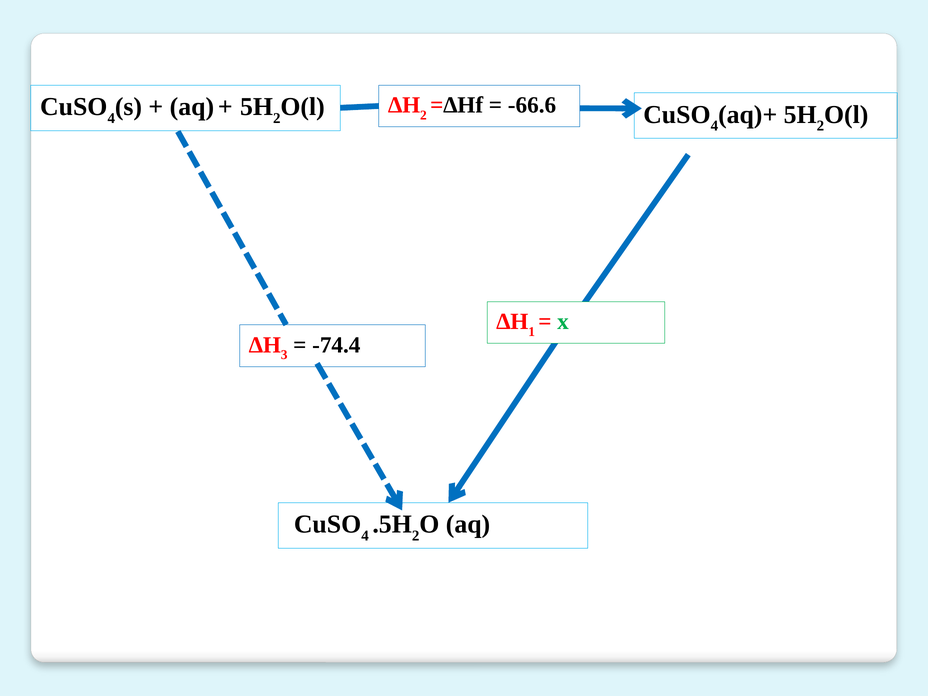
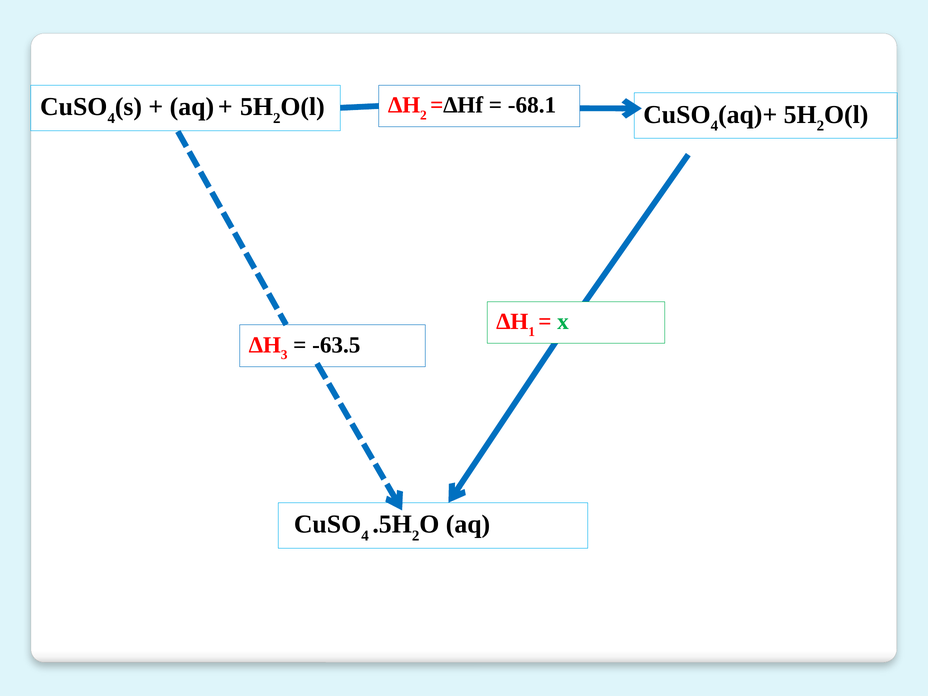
-66.6: -66.6 -> -68.1 (532, 105)
-74.4: -74.4 -> -63.5 (336, 345)
